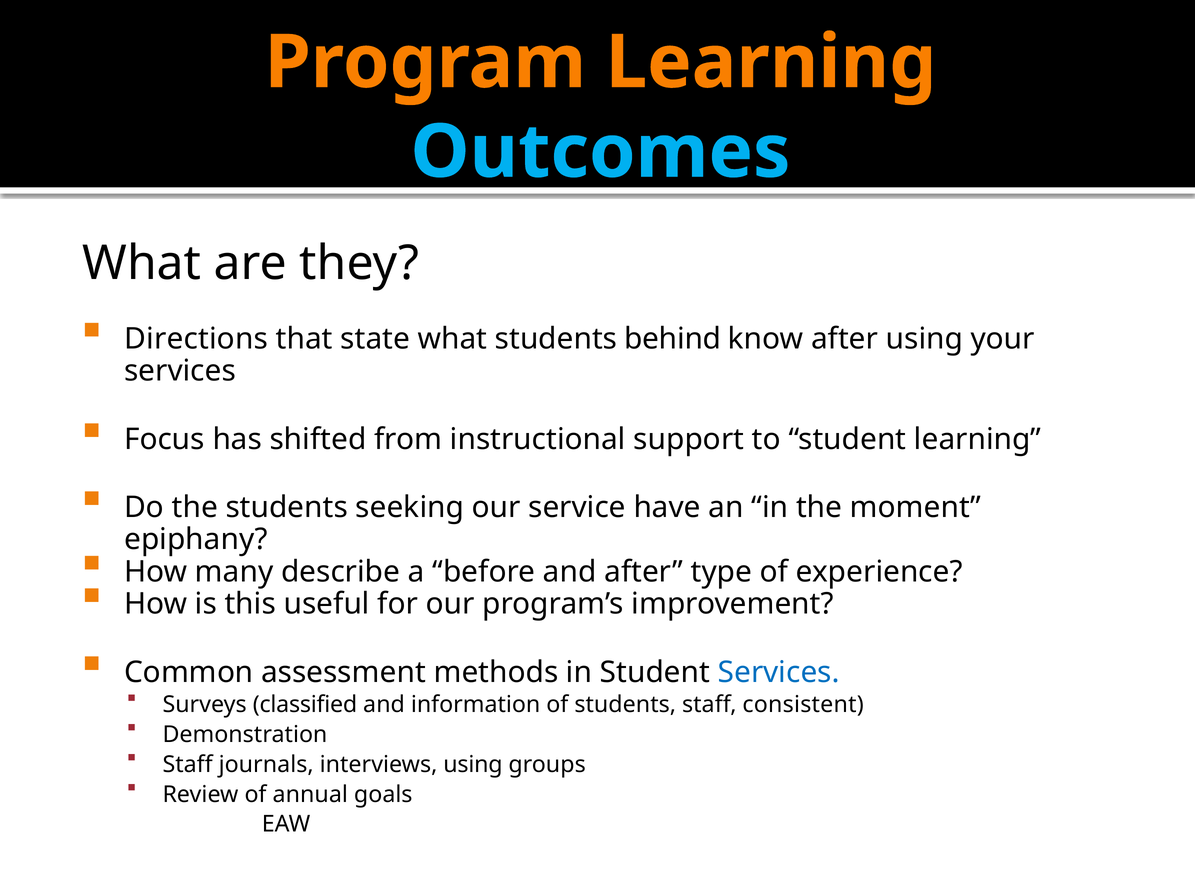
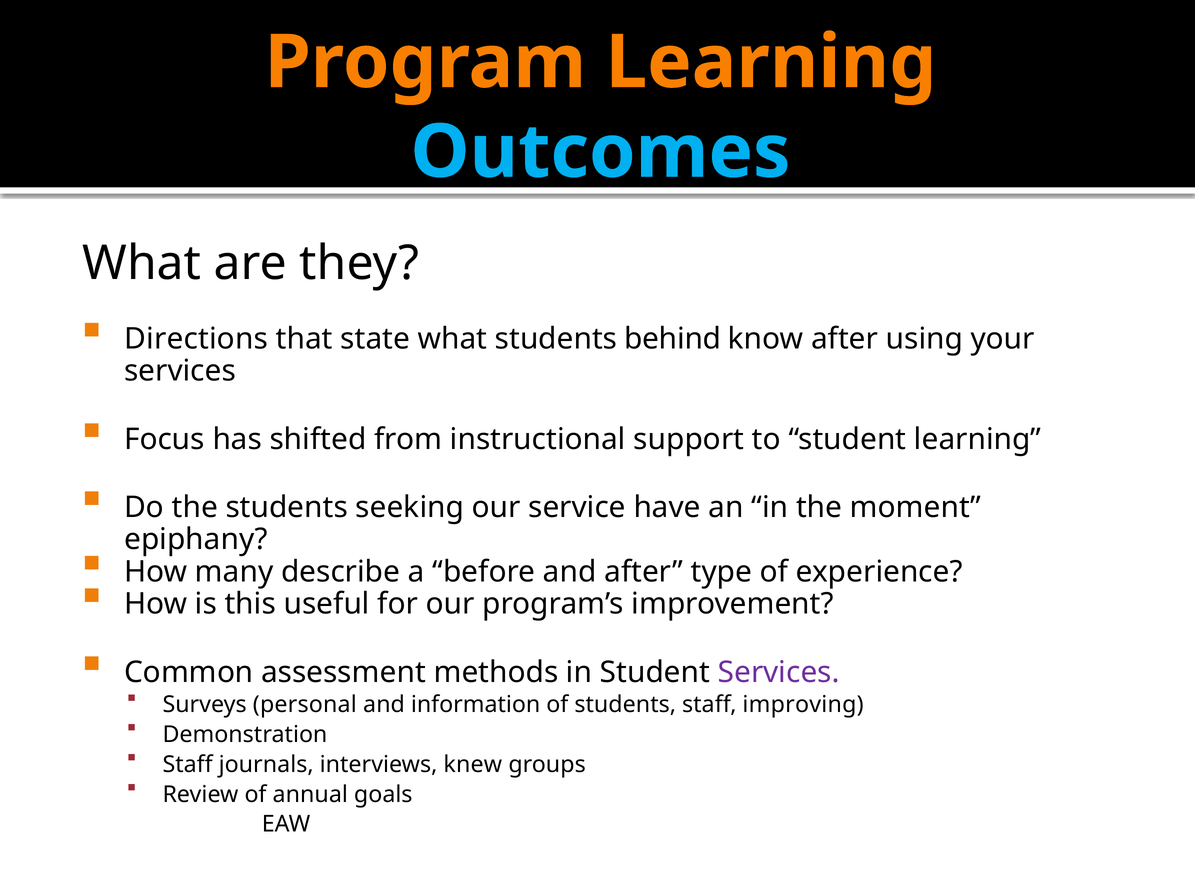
Services colour: blue -> purple (779, 672)
classified: classified -> personal (305, 705)
consistent: consistent -> improving (803, 705)
interviews using: using -> knew (473, 765)
